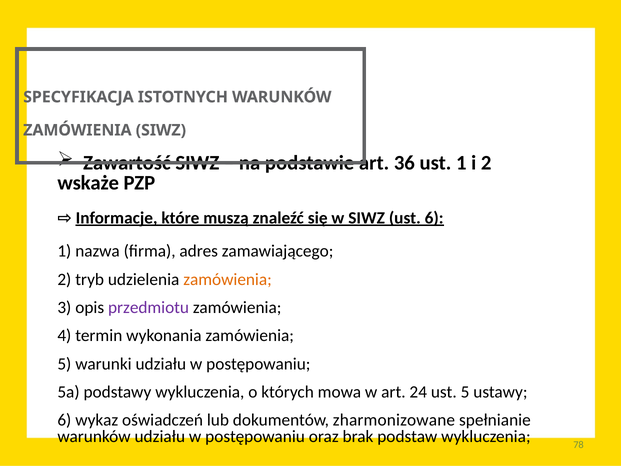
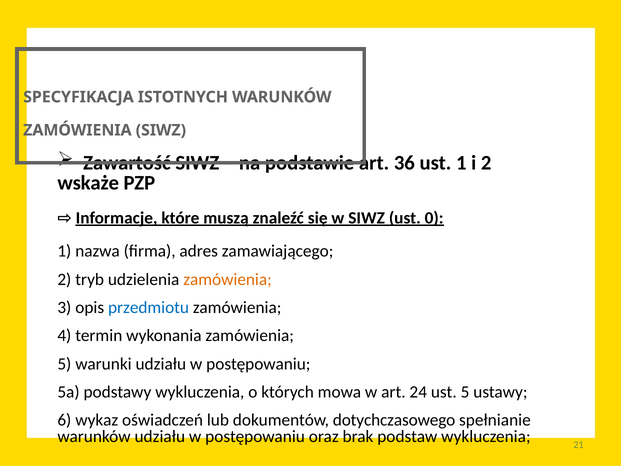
ust 6: 6 -> 0 (434, 218)
przedmiotu colour: purple -> blue (149, 307)
zharmonizowane: zharmonizowane -> dotychczasowego (394, 420)
78: 78 -> 21 (578, 445)
